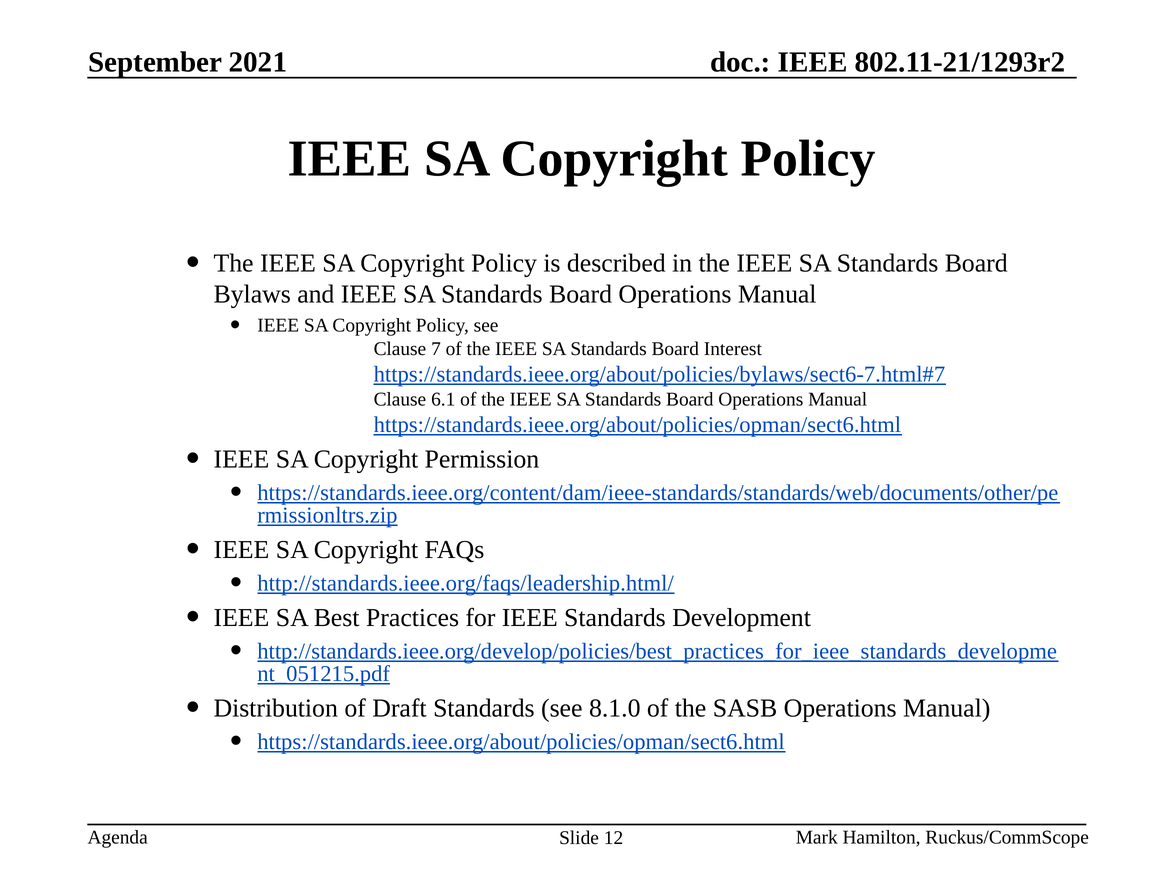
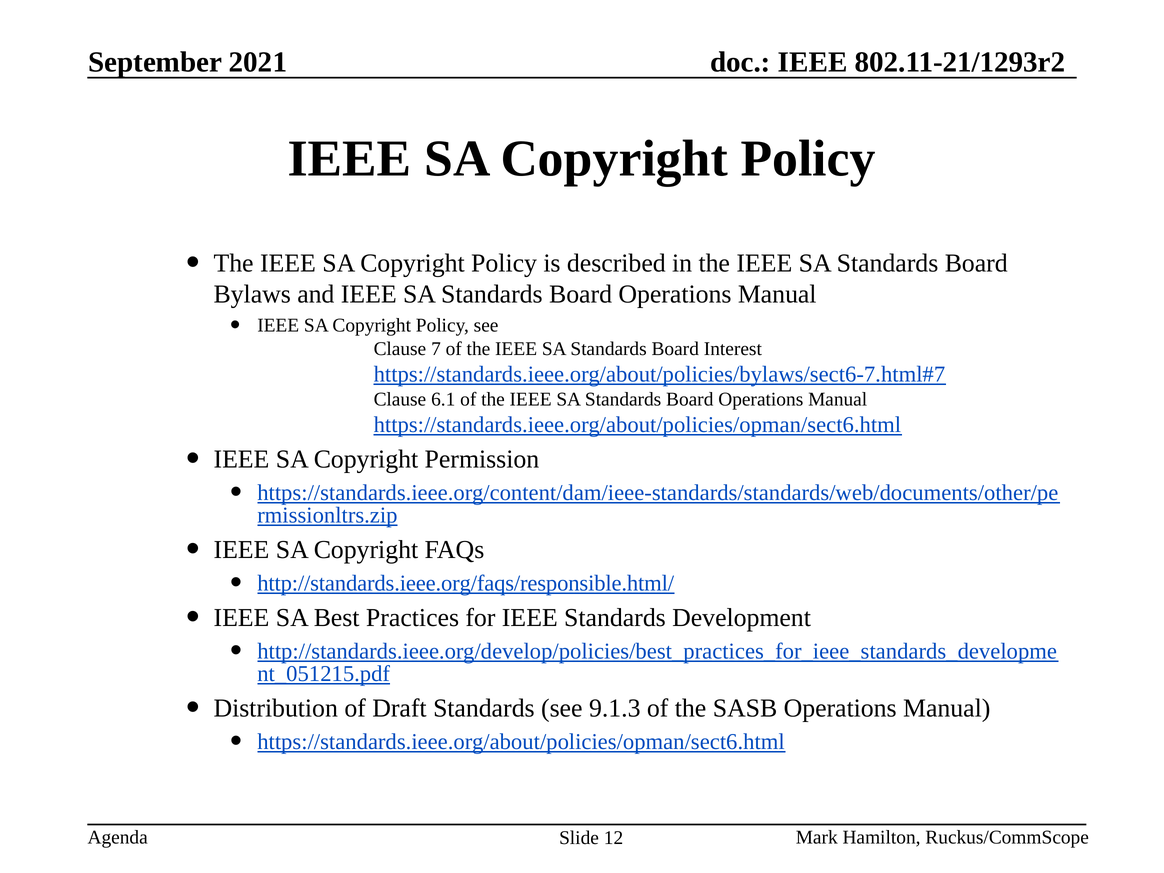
http://standards.ieee.org/faqs/leadership.html/: http://standards.ieee.org/faqs/leadership.html/ -> http://standards.ieee.org/faqs/responsible.html/ (466, 583)
8.1.0: 8.1.0 -> 9.1.3 (615, 708)
